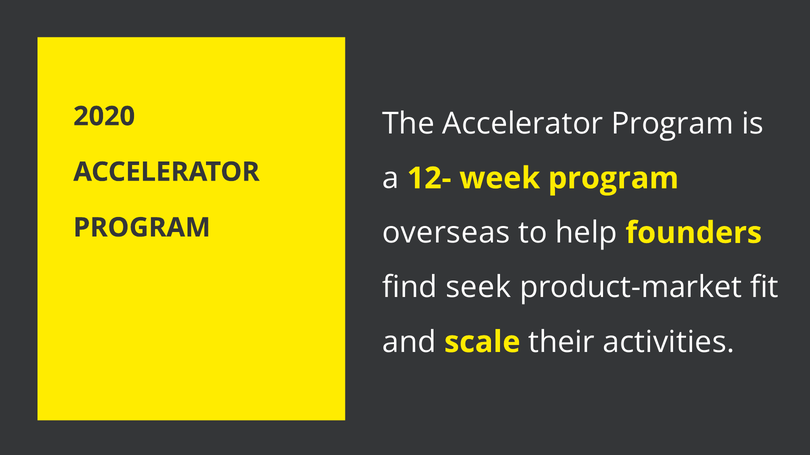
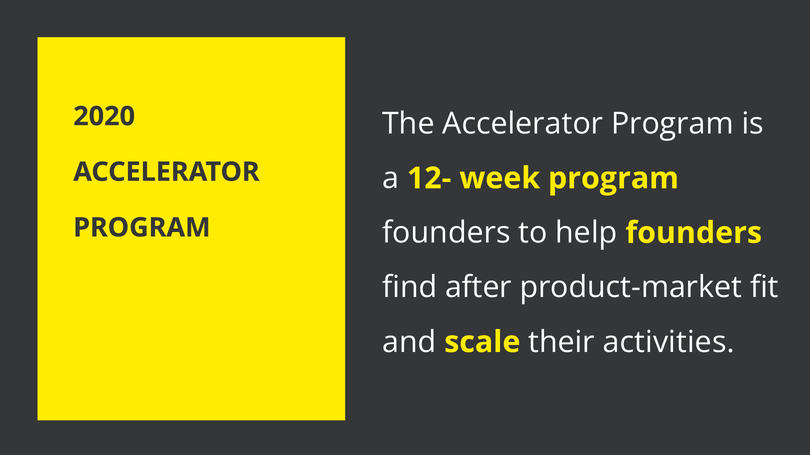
overseas: overseas -> founders (446, 233)
seek: seek -> after (478, 288)
